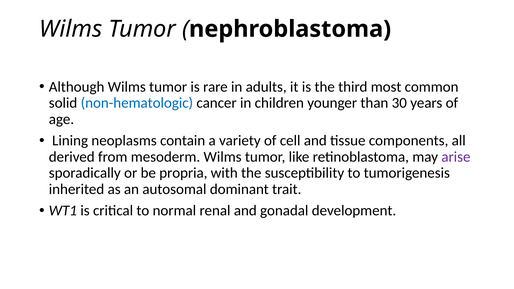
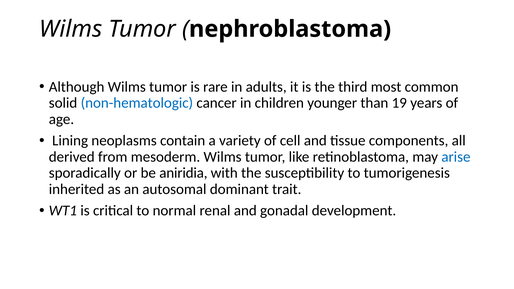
30: 30 -> 19 (399, 103)
arise colour: purple -> blue (456, 157)
propria: propria -> aniridia (183, 173)
